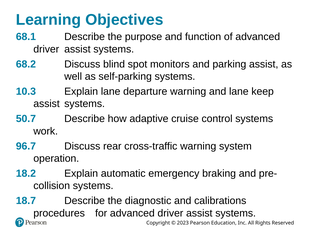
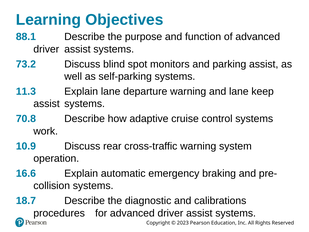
68.1: 68.1 -> 88.1 (26, 37)
68.2: 68.2 -> 73.2 (26, 64)
10.3: 10.3 -> 11.3 (26, 91)
50.7: 50.7 -> 70.8 (26, 119)
96.7: 96.7 -> 10.9 (26, 146)
18.2: 18.2 -> 16.6 (26, 173)
